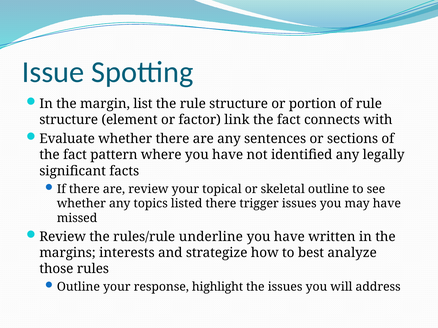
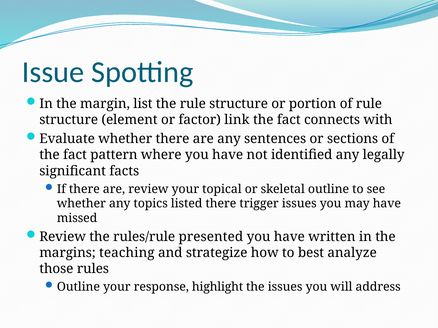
underline: underline -> presented (211, 237)
interests: interests -> teaching (127, 253)
